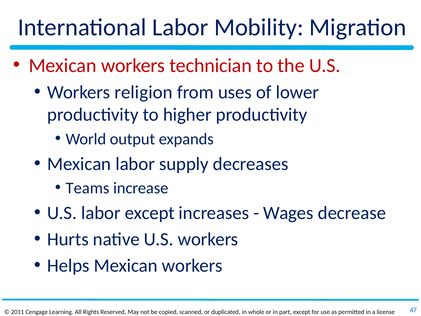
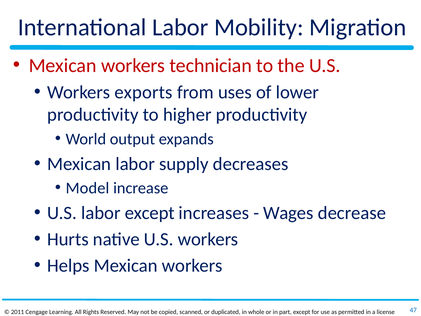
religion: religion -> exports (144, 92)
Teams: Teams -> Model (87, 188)
